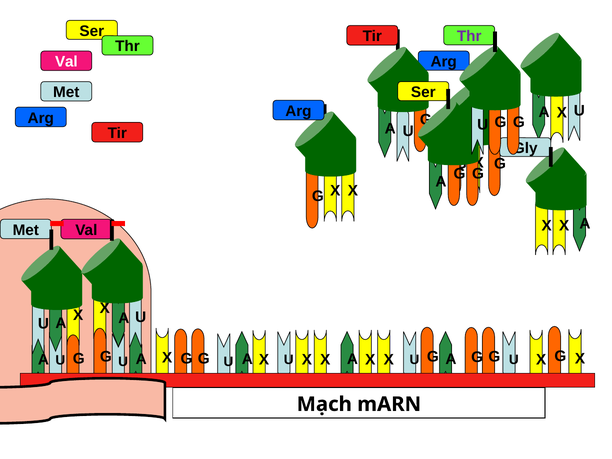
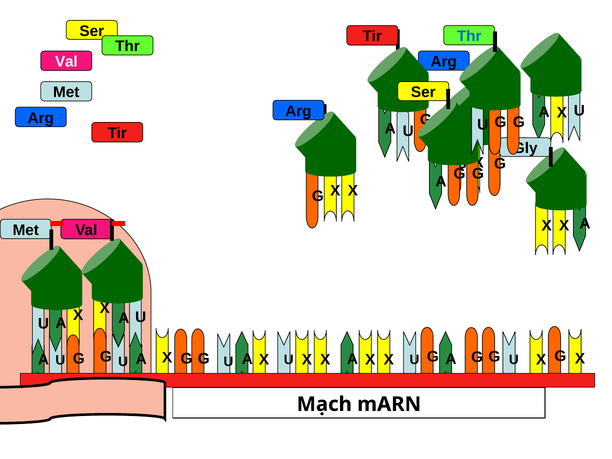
Thr colour: purple -> blue (469, 36)
